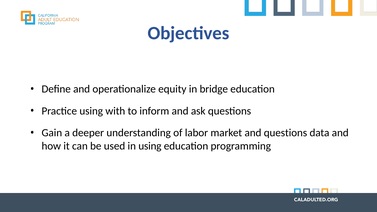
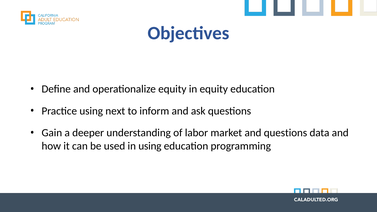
in bridge: bridge -> equity (214, 89)
with: with -> next (115, 111)
